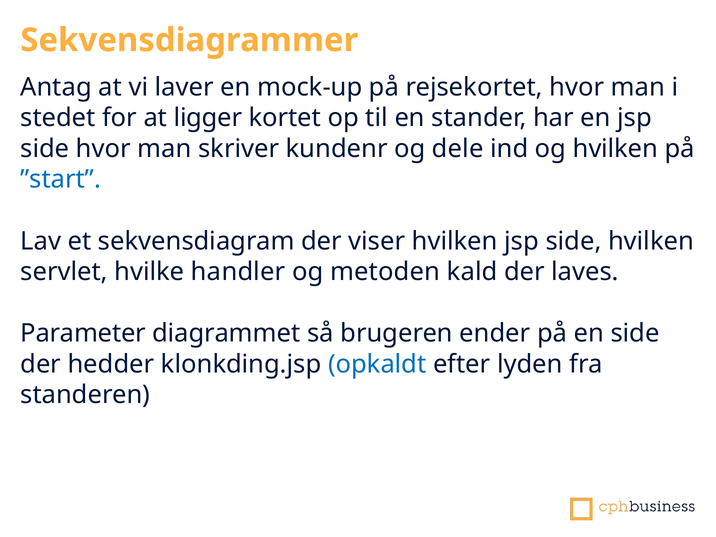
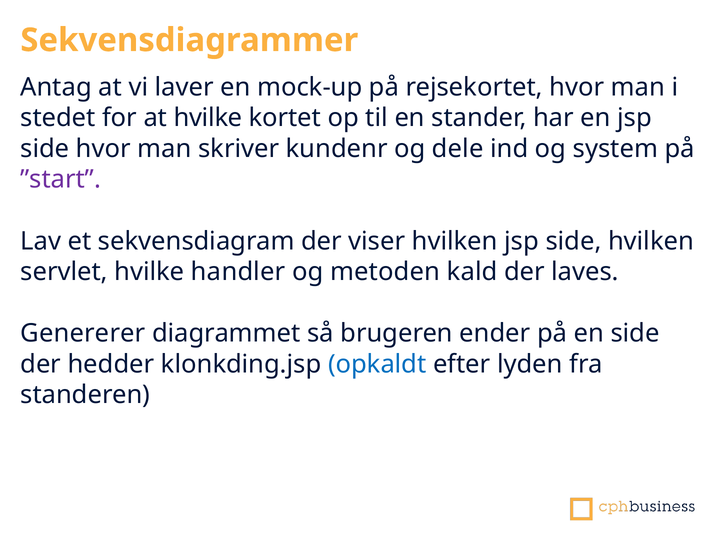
at ligger: ligger -> hvilke (208, 118)
og hvilken: hvilken -> system (615, 149)
”start colour: blue -> purple (61, 179)
Parameter: Parameter -> Genererer (83, 333)
